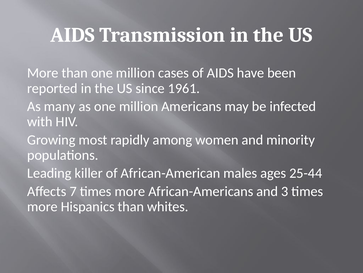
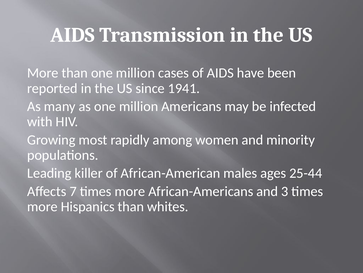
1961: 1961 -> 1941 (184, 88)
